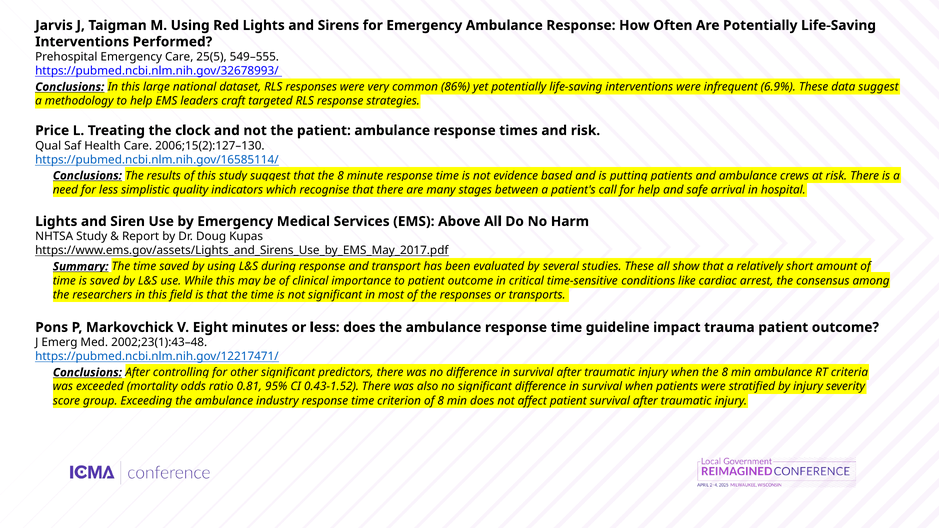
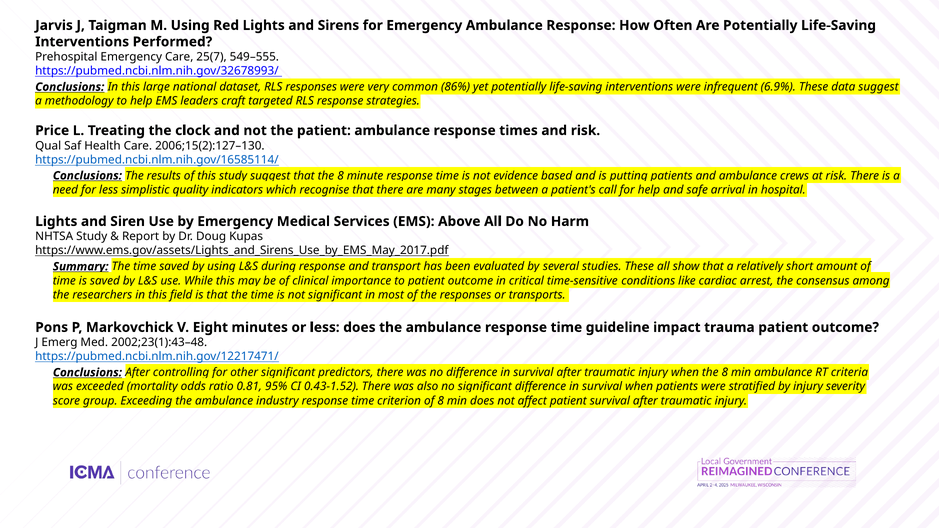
25(5: 25(5 -> 25(7 (212, 57)
